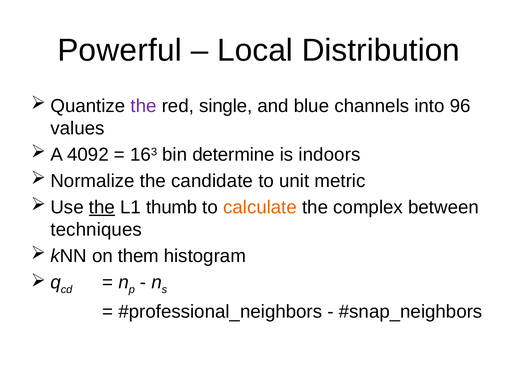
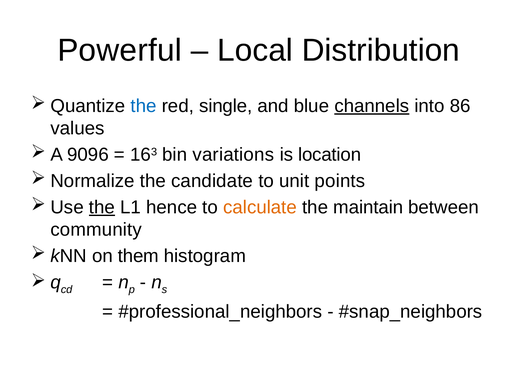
the colour: purple -> blue (144, 106)
channels underline: none -> present (372, 106)
96: 96 -> 86 (460, 106)
4092: 4092 -> 9096 (88, 155)
determine: determine -> variations (233, 155)
indoors: indoors -> location (330, 155)
metric: metric -> points (340, 181)
thumb: thumb -> hence (172, 207)
complex: complex -> maintain (368, 207)
techniques: techniques -> community (96, 229)
